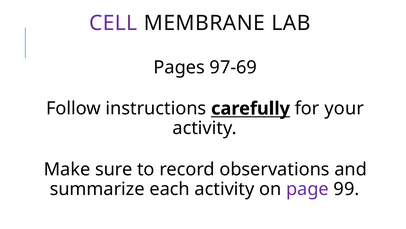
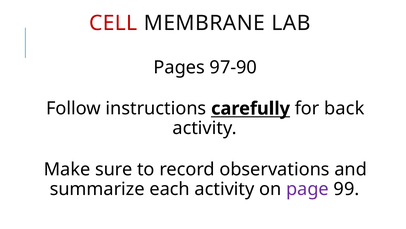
CELL colour: purple -> red (113, 23)
97-69: 97-69 -> 97-90 (233, 67)
your: your -> back (344, 108)
